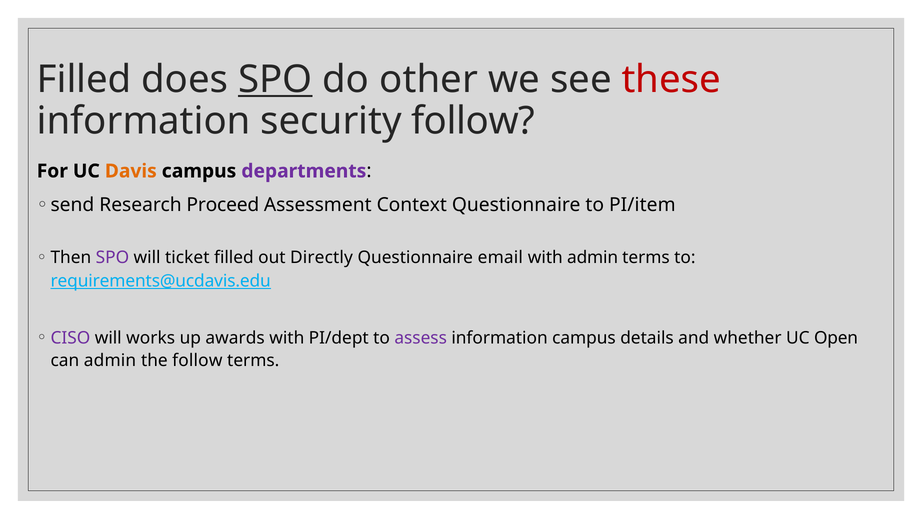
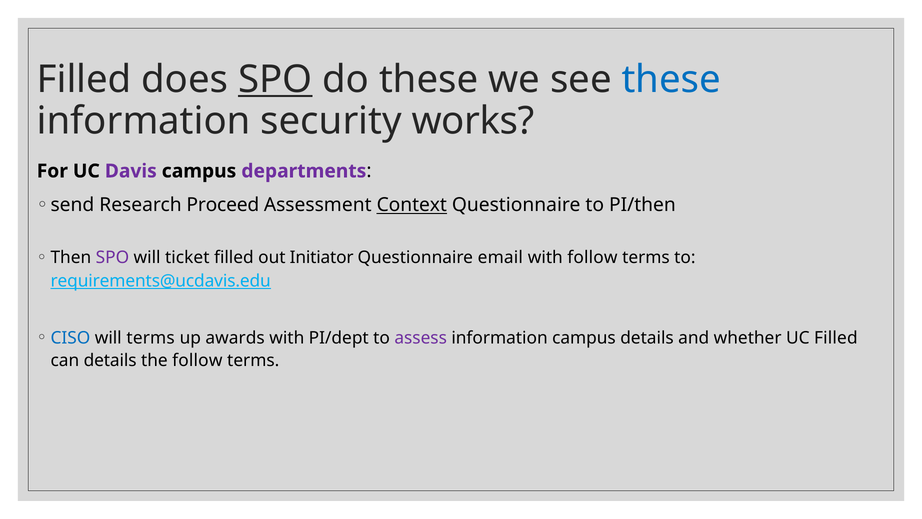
do other: other -> these (429, 79)
these colour: red -> blue (671, 79)
security follow: follow -> works (473, 121)
Davis colour: orange -> purple (131, 171)
Context underline: none -> present (412, 205)
PI/item: PI/item -> PI/then (642, 205)
Directly: Directly -> Initiator (322, 258)
with admin: admin -> follow (592, 258)
CISO colour: purple -> blue (70, 338)
will works: works -> terms (151, 338)
UC Open: Open -> Filled (836, 338)
can admin: admin -> details (110, 360)
